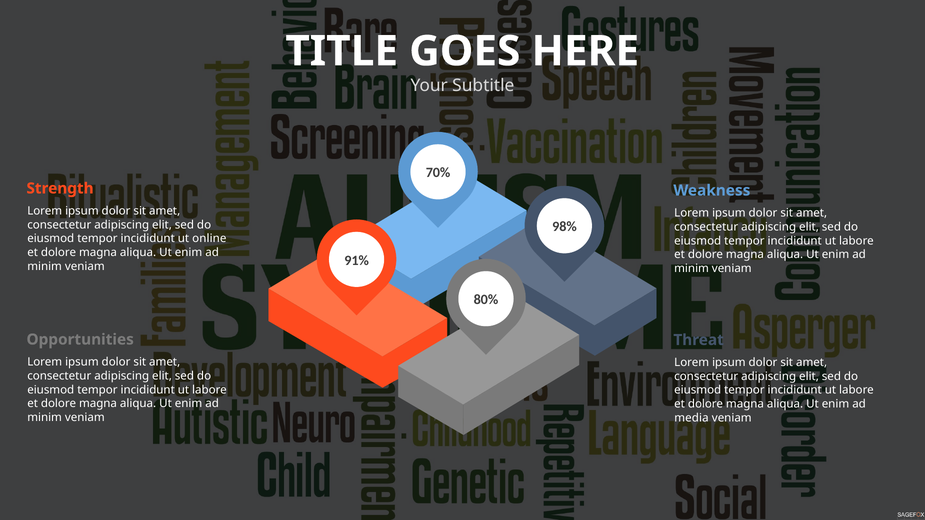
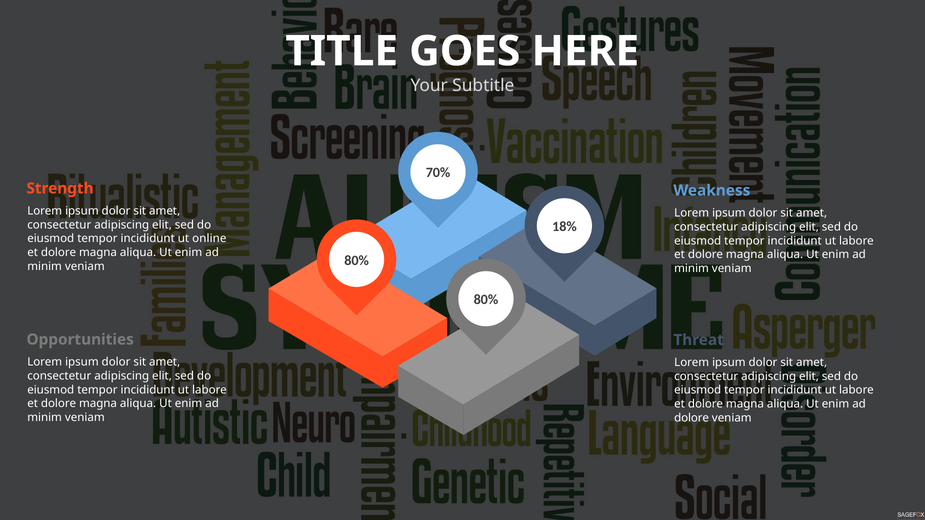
98%: 98% -> 18% (564, 227)
91%: 91% -> 80% (357, 261)
media: media -> dolore (692, 418)
